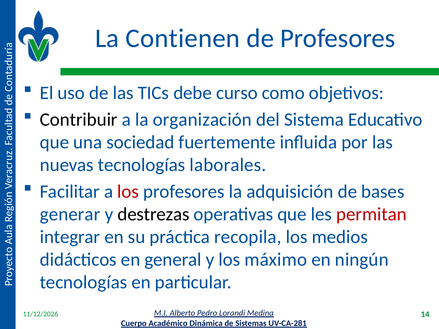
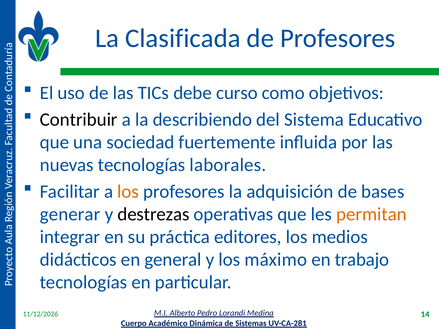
Contienen: Contienen -> Clasificada (183, 38)
organización: organización -> describiendo (202, 120)
los colour: red -> orange (128, 192)
permitan colour: red -> orange (372, 214)
recopila: recopila -> editores (248, 237)
ningún: ningún -> trabajo (362, 260)
